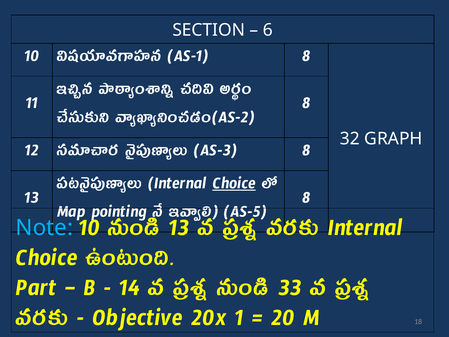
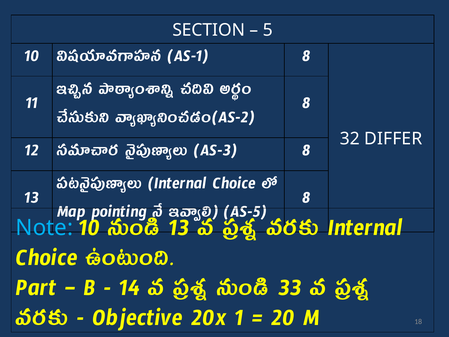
6: 6 -> 5 (268, 30)
GRAPH: GRAPH -> DIFFER (393, 139)
Choice underline: present -> none (234, 183)
